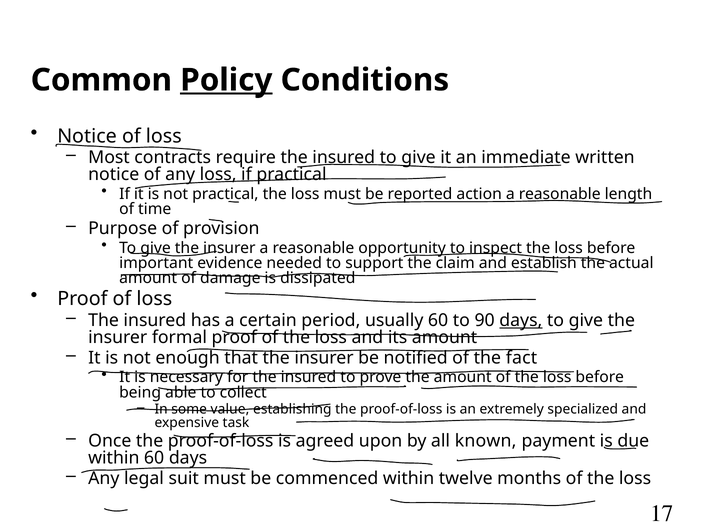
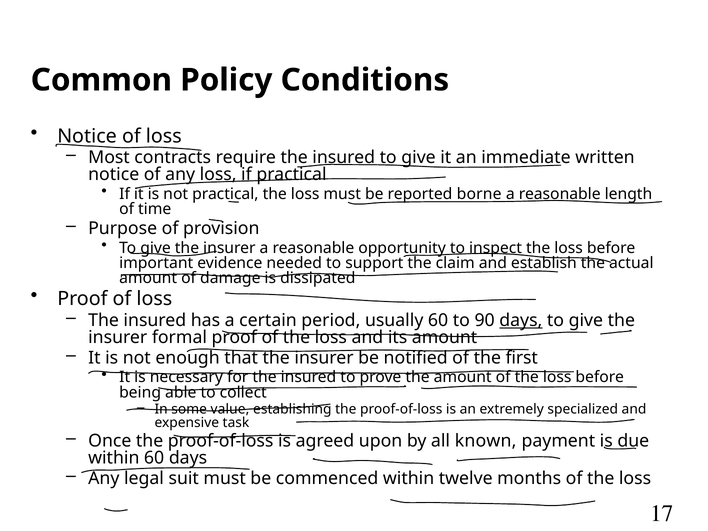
Policy underline: present -> none (226, 80)
action: action -> borne (479, 194)
fact: fact -> first (522, 358)
